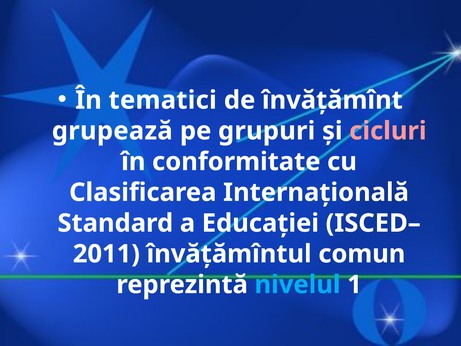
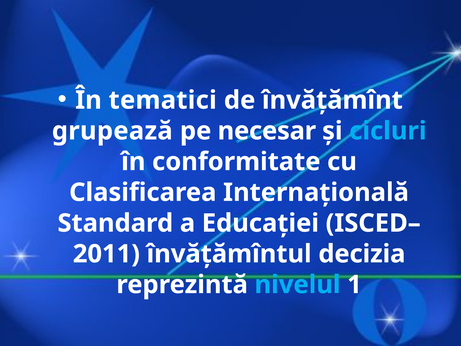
grupuri: grupuri -> necesar (267, 131)
cicluri colour: pink -> light blue (388, 131)
comun: comun -> decizia (362, 254)
